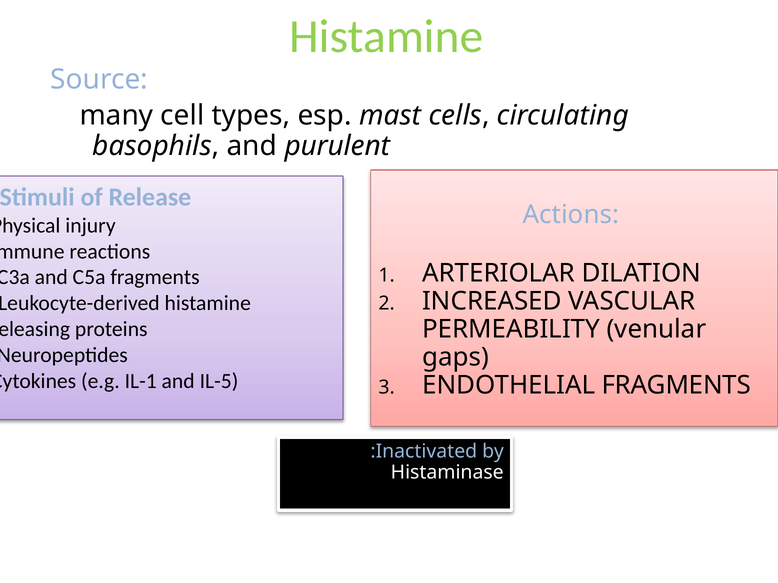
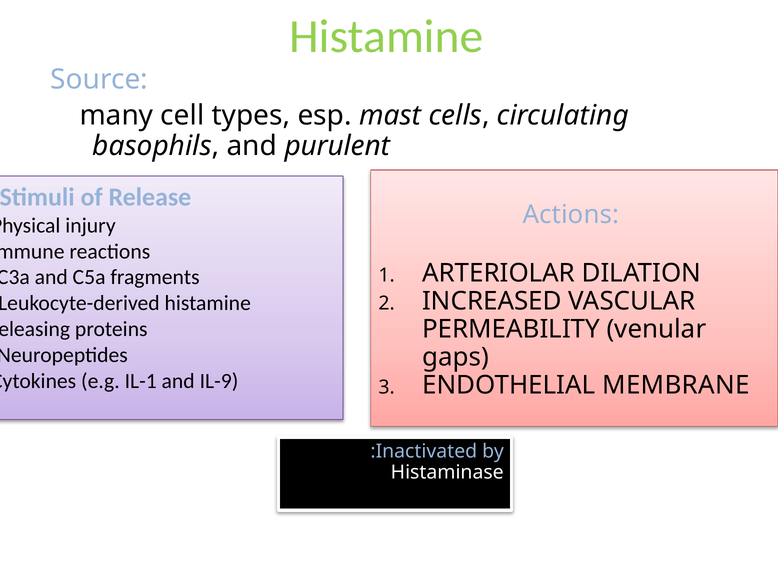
IL-5: IL-5 -> IL-9 (219, 381)
ENDOTHELIAL FRAGMENTS: FRAGMENTS -> MEMBRANE (676, 385)
